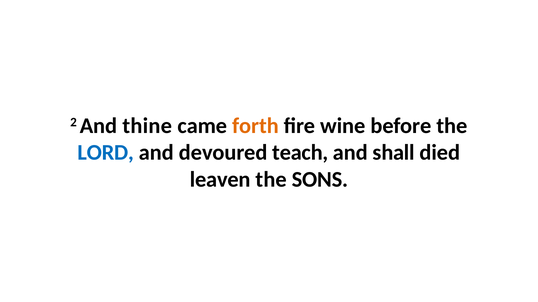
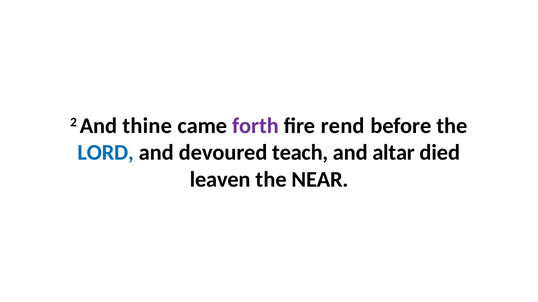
forth colour: orange -> purple (256, 126)
wine: wine -> rend (343, 126)
shall: shall -> altar (394, 153)
SONS: SONS -> NEAR (320, 180)
